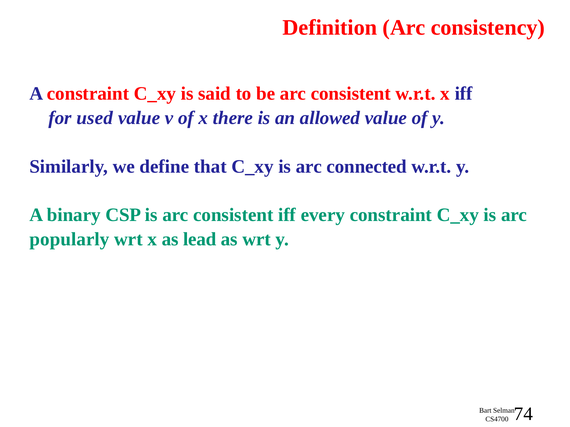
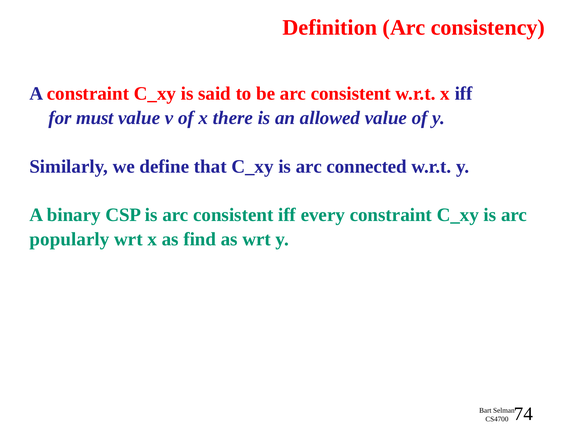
used: used -> must (95, 118)
lead: lead -> find (200, 240)
